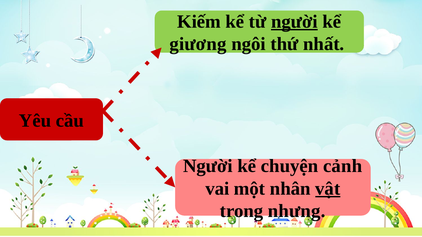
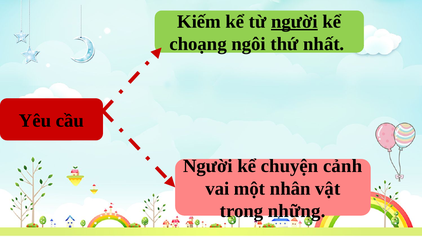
giương: giương -> choạng (198, 44)
vật underline: present -> none (328, 189)
nhưng: nhưng -> những (297, 211)
